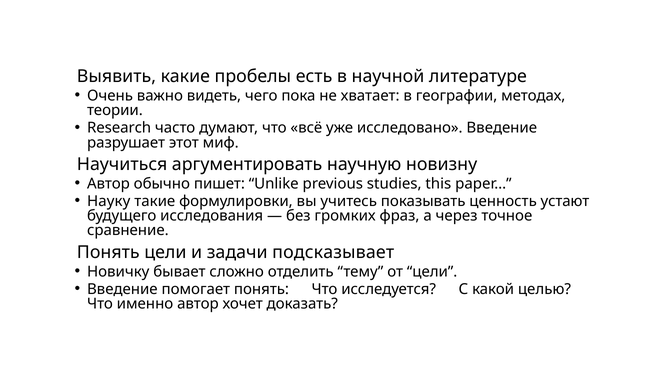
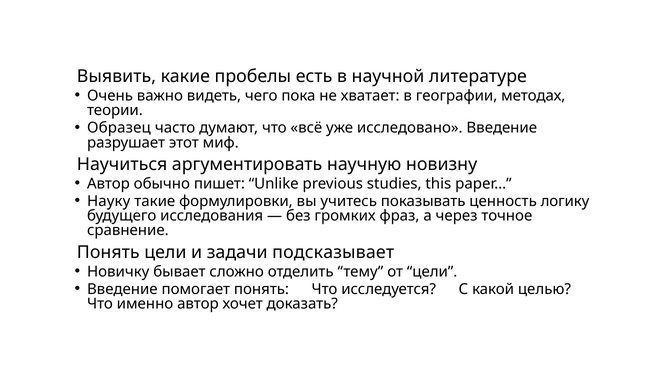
Research: Research -> Образец (119, 128)
устают: устают -> логику (565, 202)
